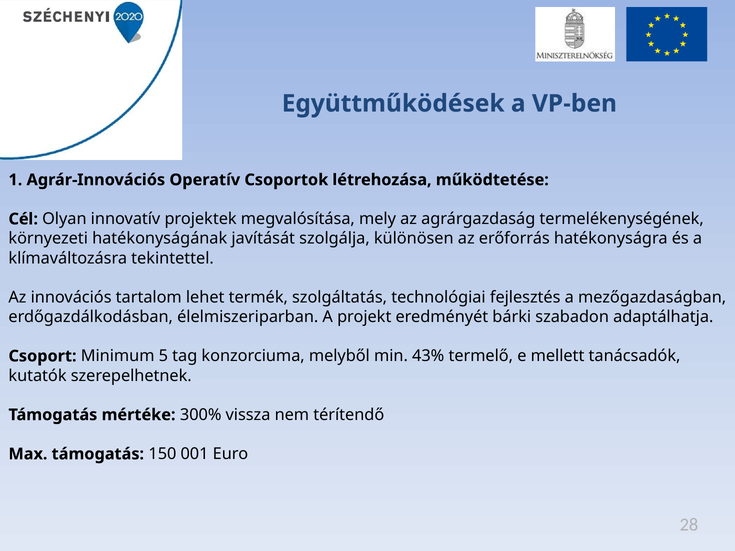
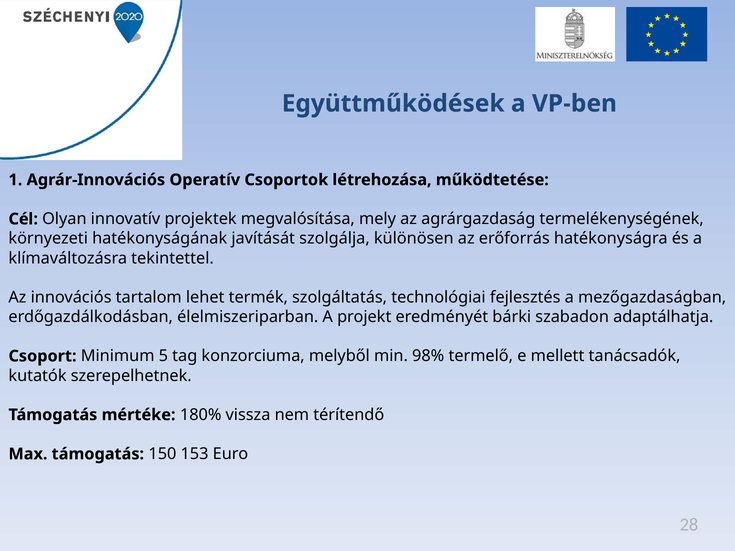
43%: 43% -> 98% (428, 356)
300%: 300% -> 180% (201, 415)
001: 001 -> 153 (195, 454)
